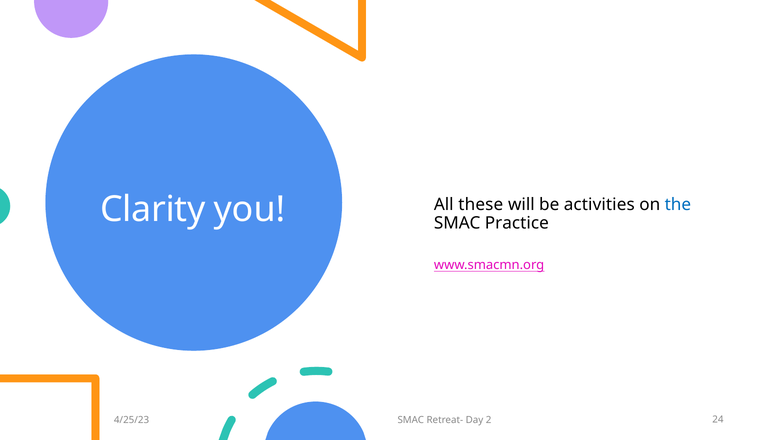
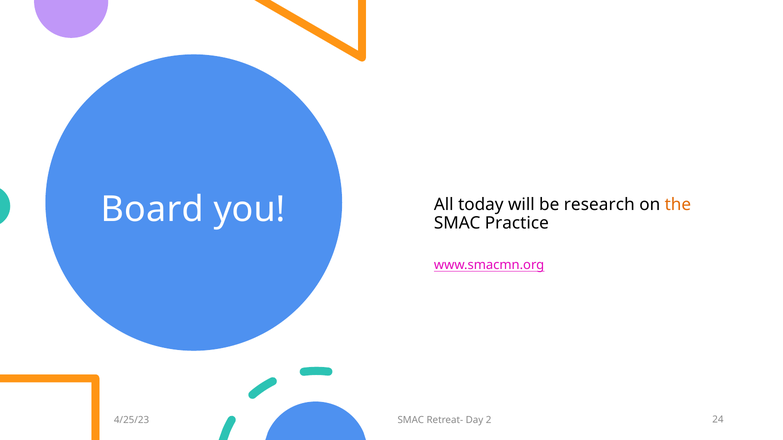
Clarity: Clarity -> Board (152, 210)
these: these -> today (481, 205)
activities: activities -> research (599, 205)
the colour: blue -> orange (678, 205)
